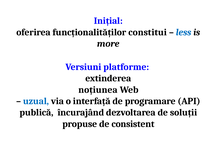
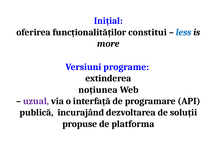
platforme: platforme -> programe (126, 67)
uzual colour: blue -> purple (36, 101)
consistent: consistent -> platforma (133, 124)
